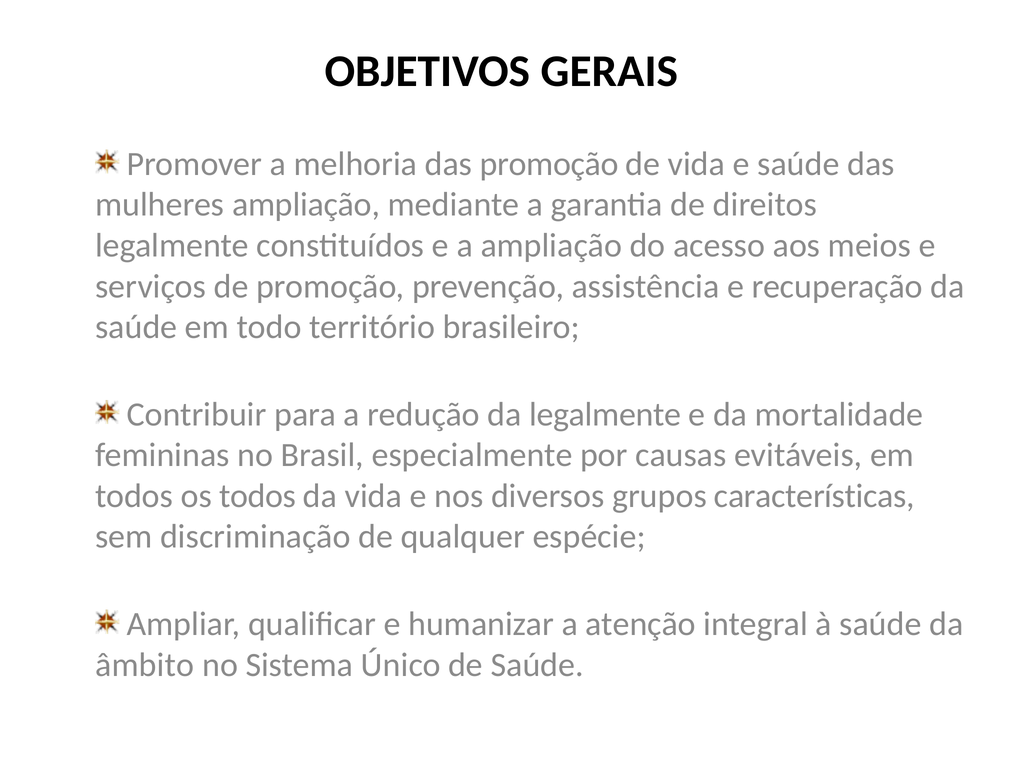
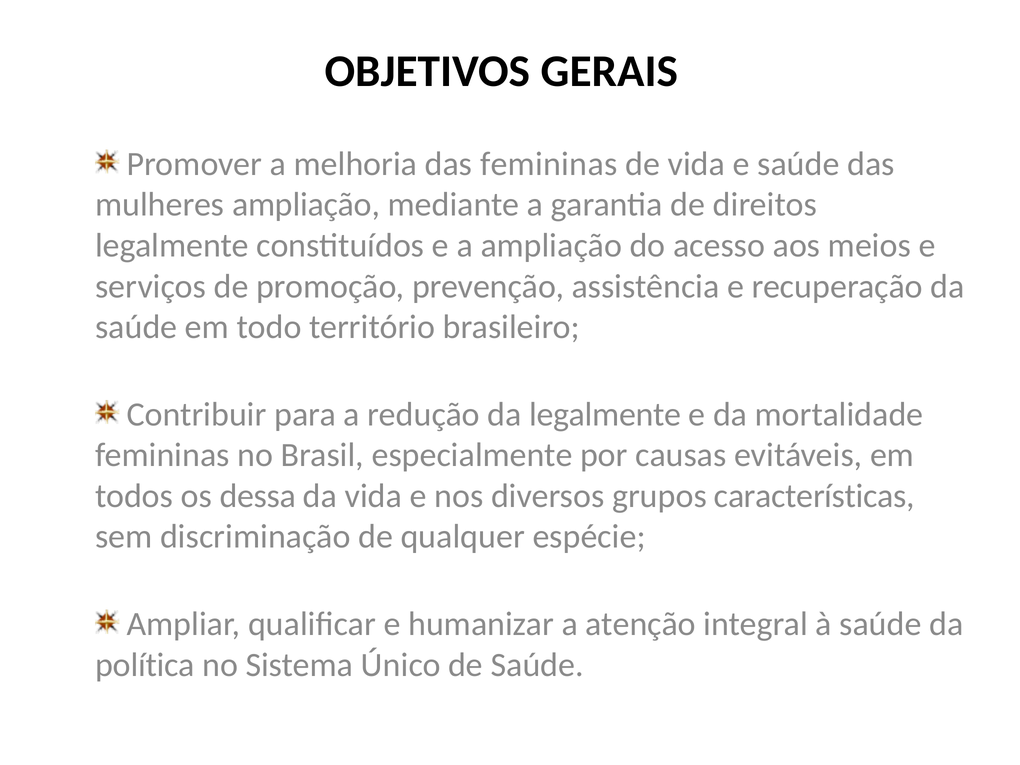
das promoção: promoção -> femininas (549, 164)
os todos: todos -> dessa (258, 496)
âmbito: âmbito -> política (145, 665)
